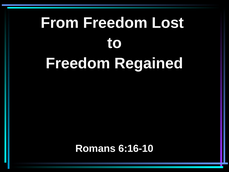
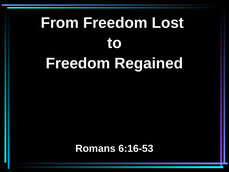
6:16-10: 6:16-10 -> 6:16-53 (136, 148)
